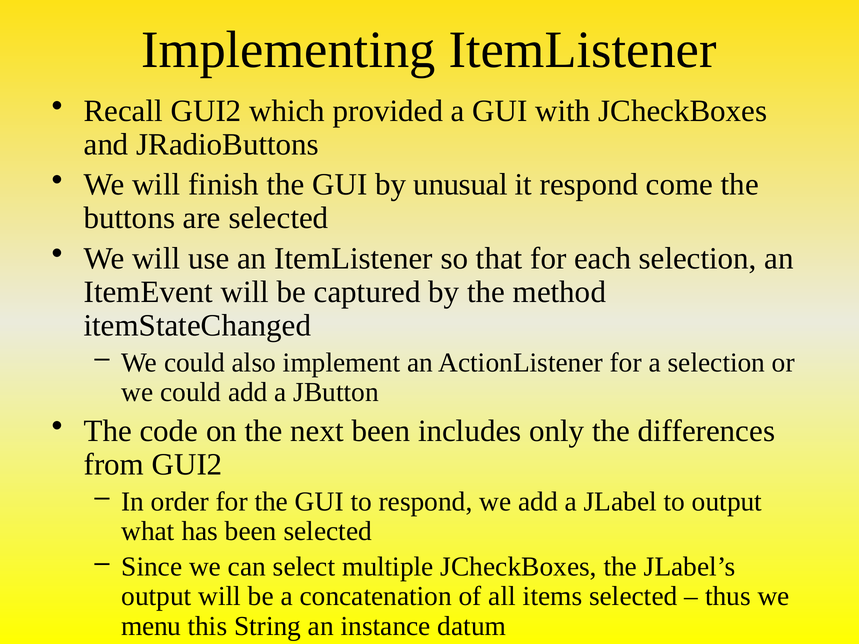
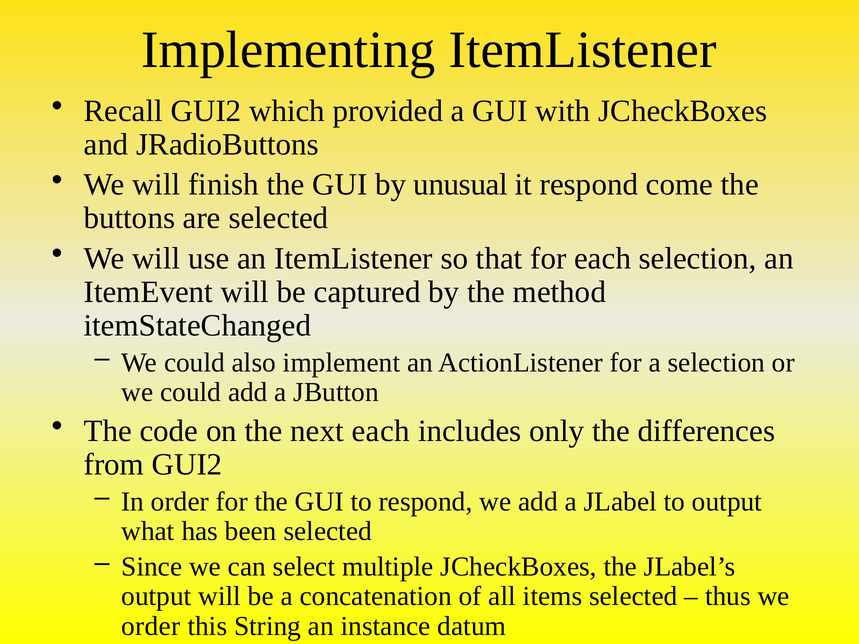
next been: been -> each (381, 431)
menu: menu -> order (151, 626)
